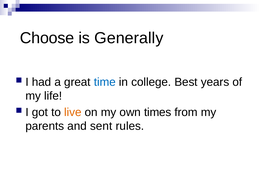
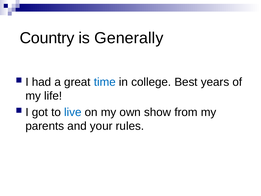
Choose: Choose -> Country (47, 38)
live colour: orange -> blue (73, 112)
times: times -> show (158, 112)
sent: sent -> your (101, 126)
